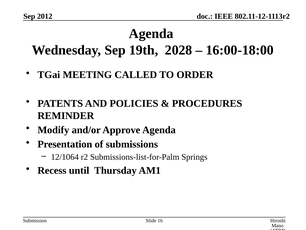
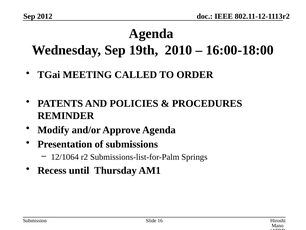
2028: 2028 -> 2010 (179, 50)
